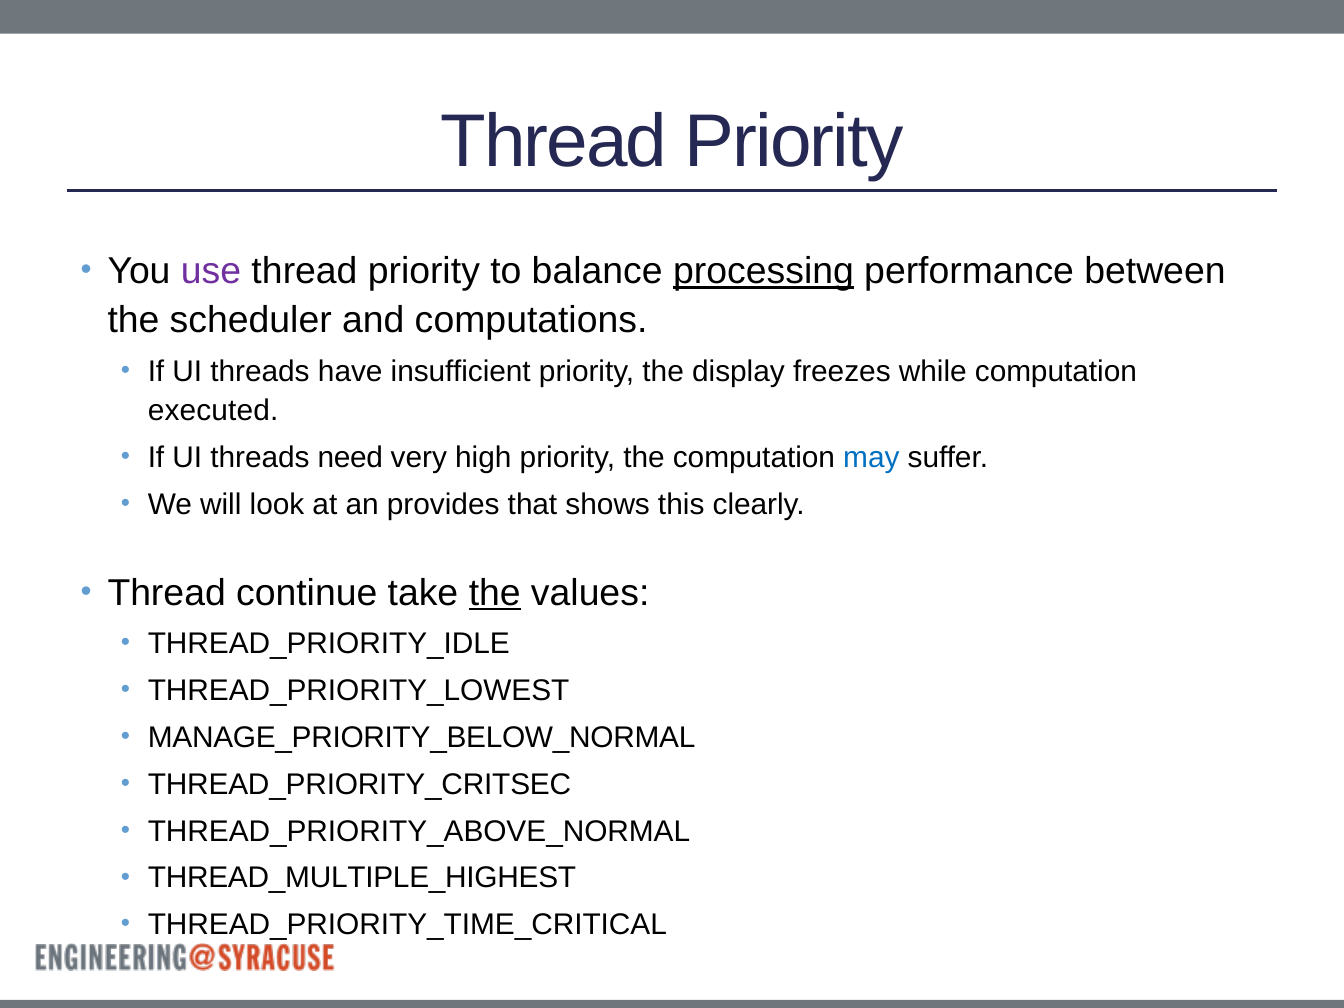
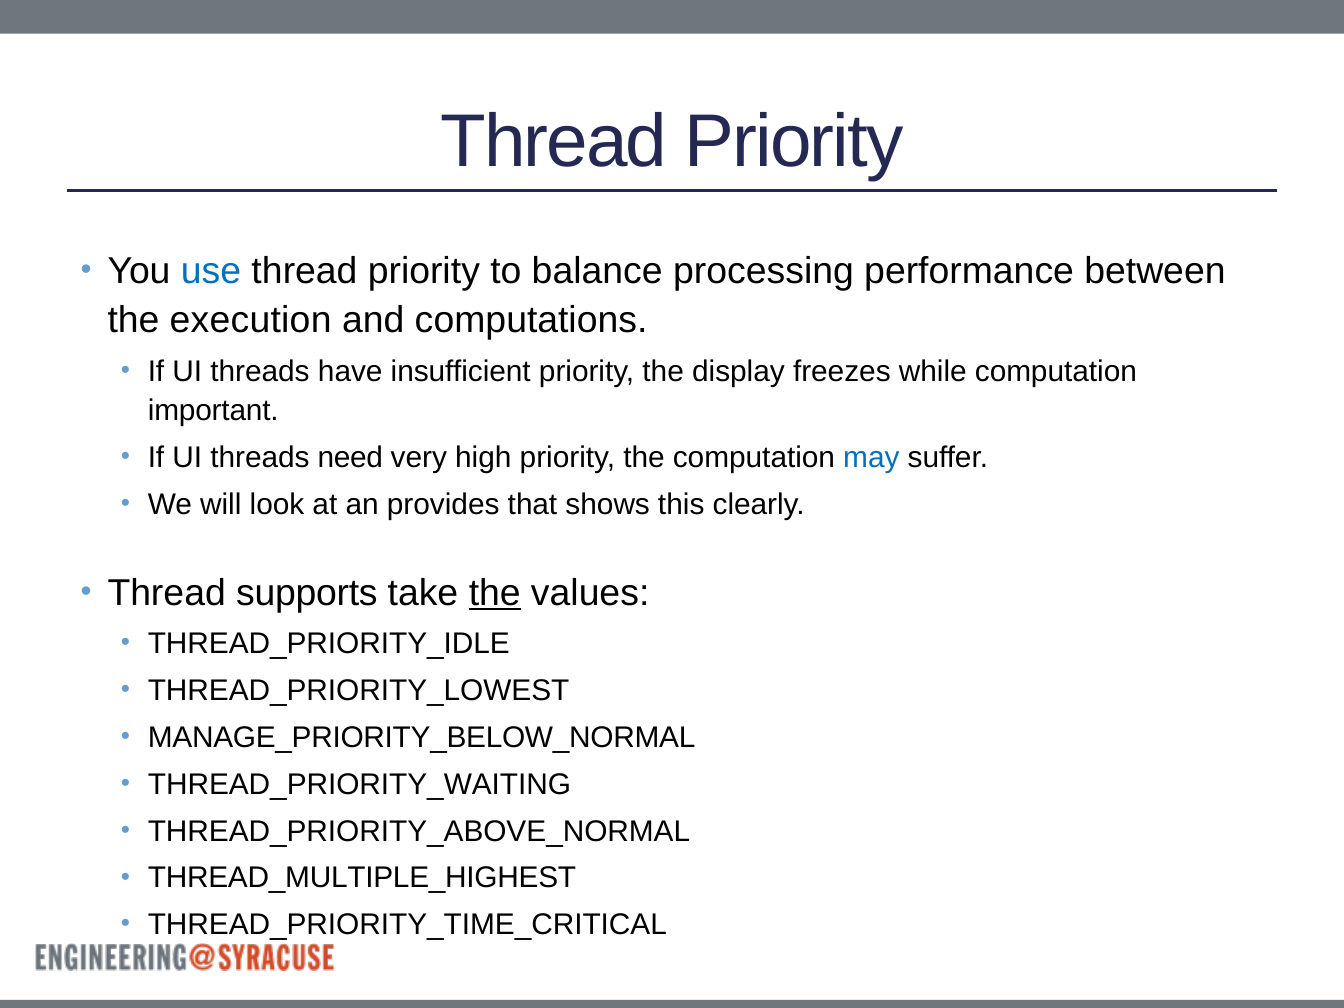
use colour: purple -> blue (211, 271)
processing underline: present -> none (763, 271)
scheduler: scheduler -> execution (251, 321)
executed: executed -> important (213, 411)
continue: continue -> supports (307, 593)
THREAD_PRIORITY_CRITSEC: THREAD_PRIORITY_CRITSEC -> THREAD_PRIORITY_WAITING (359, 784)
